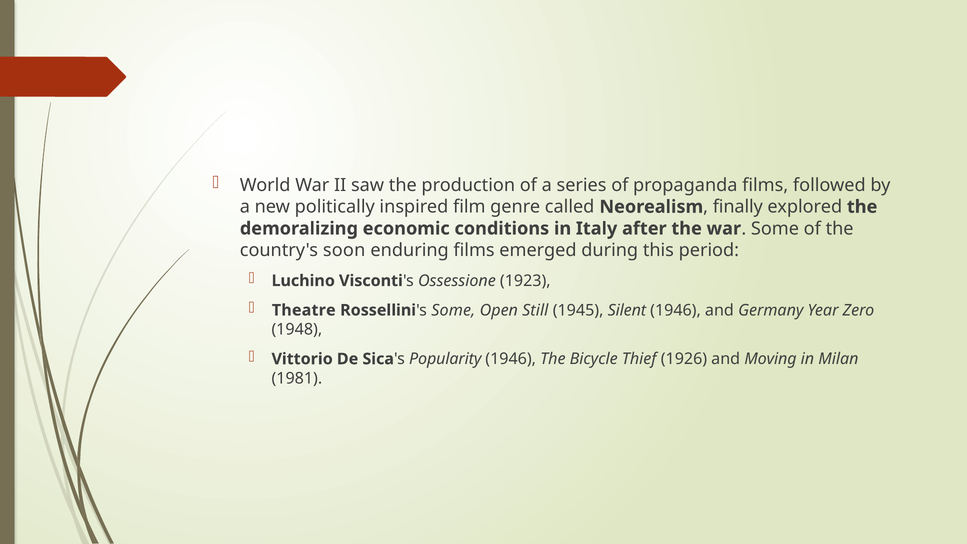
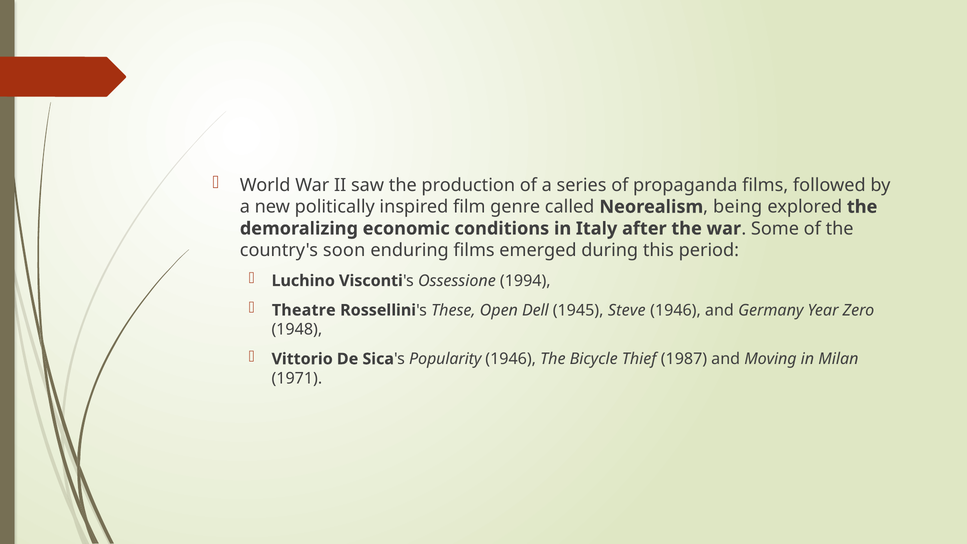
finally: finally -> being (738, 207)
1923: 1923 -> 1994 (525, 281)
Rossellini's Some: Some -> These (453, 310)
Still: Still -> Dell (535, 310)
Silent: Silent -> Steve (627, 310)
1926: 1926 -> 1987 (684, 359)
1981: 1981 -> 1971 (297, 378)
